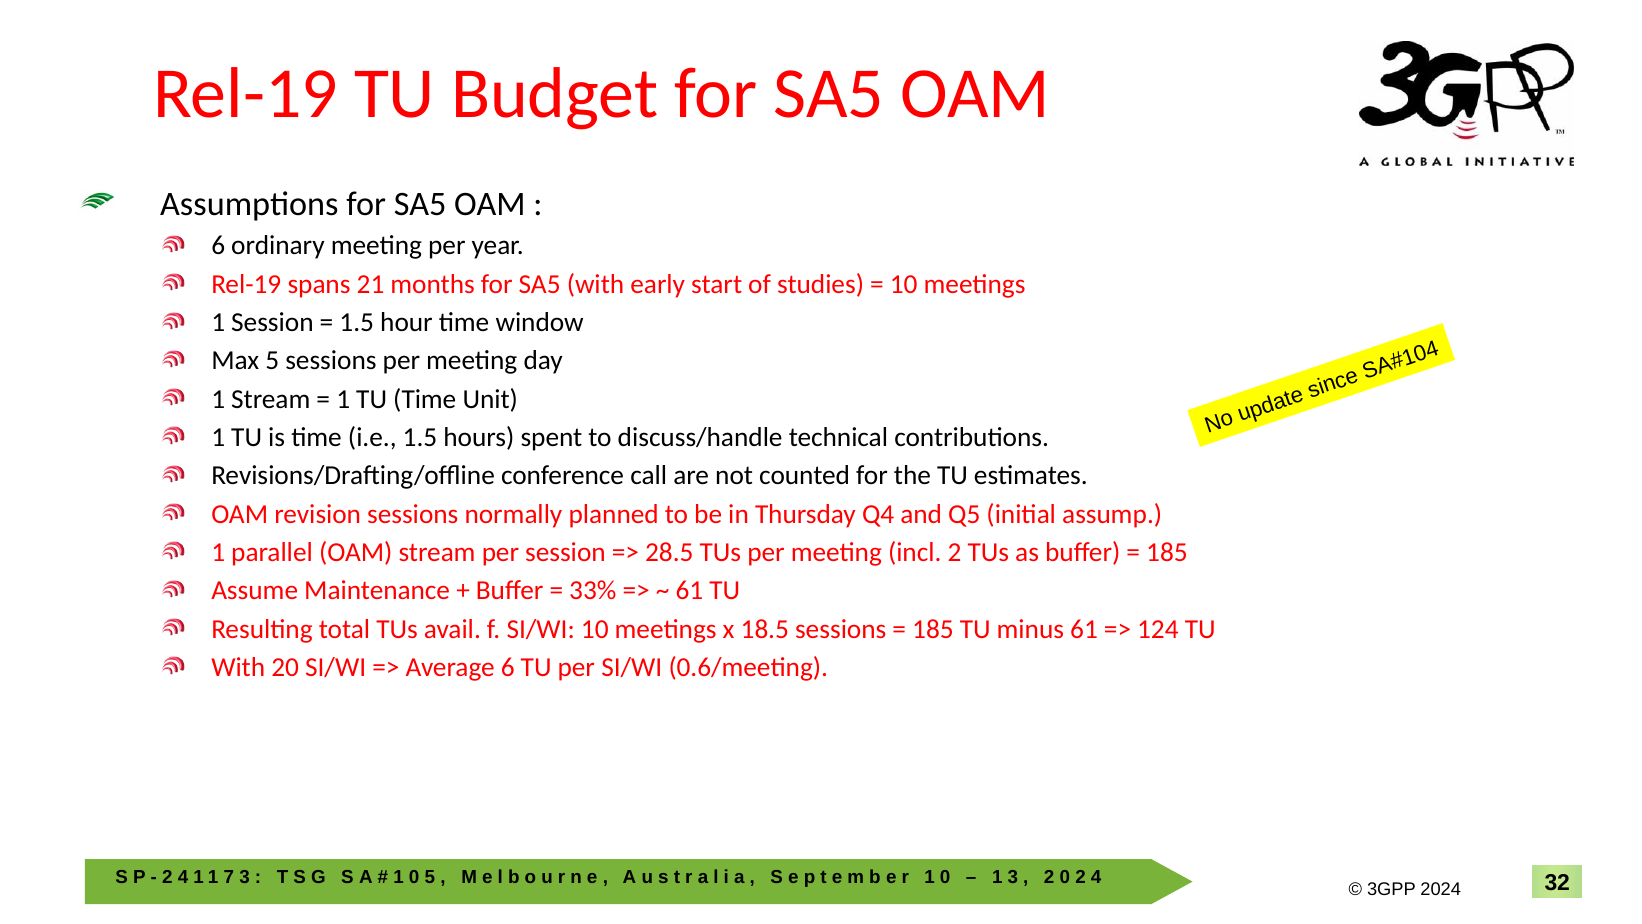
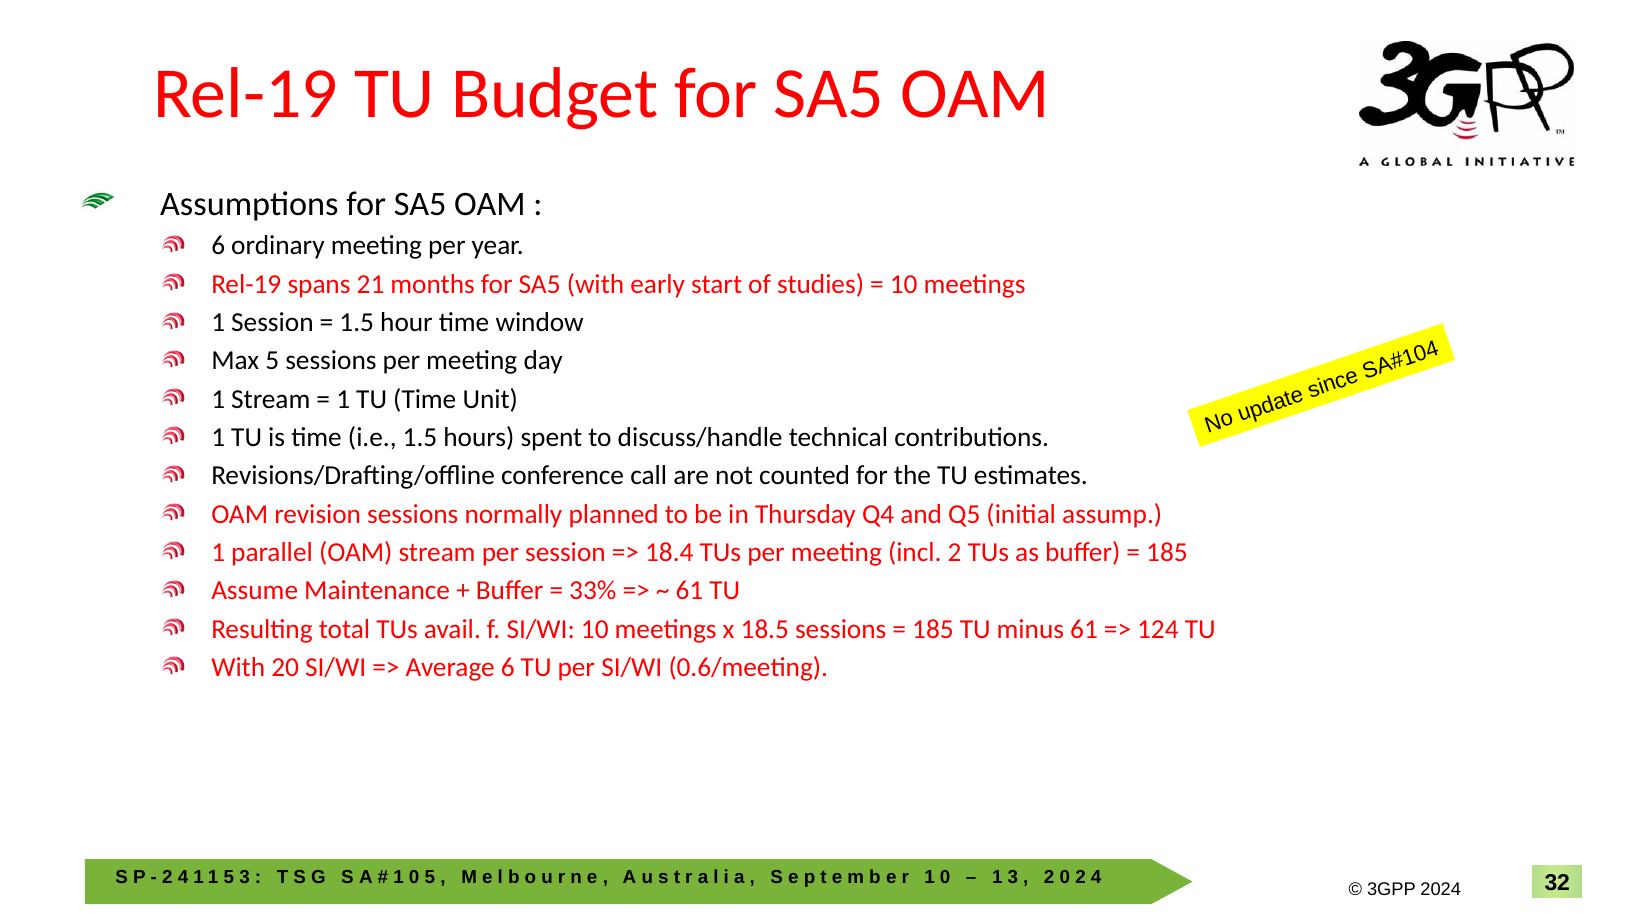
28.5: 28.5 -> 18.4 (669, 552)
7: 7 -> 5 (229, 877)
